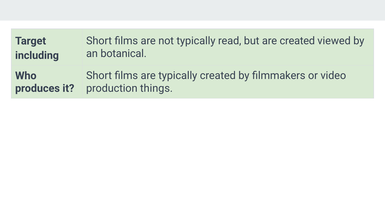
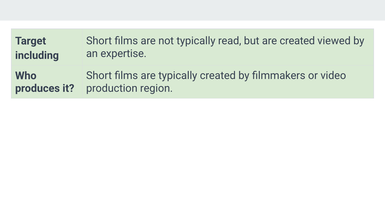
botanical: botanical -> expertise (124, 53)
things: things -> region (156, 88)
